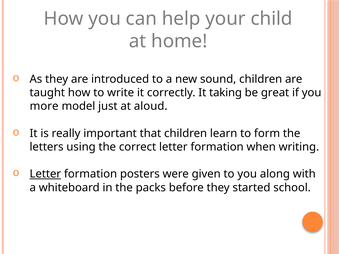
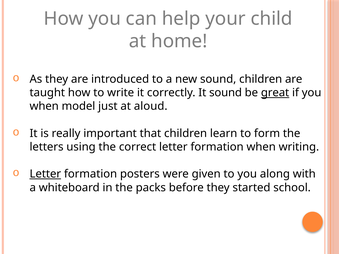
It taking: taking -> sound (226, 93)
great underline: none -> present (275, 93)
more: more -> when (44, 106)
